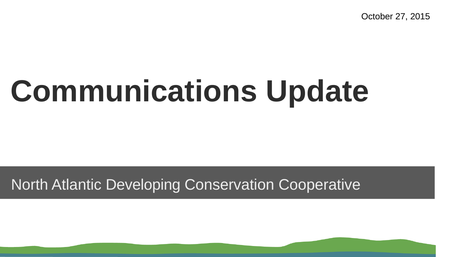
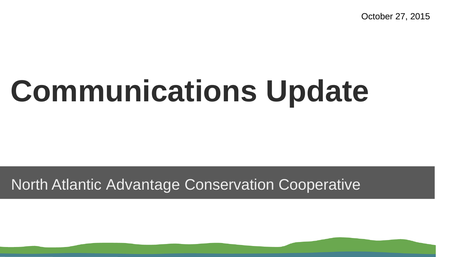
Developing: Developing -> Advantage (143, 185)
